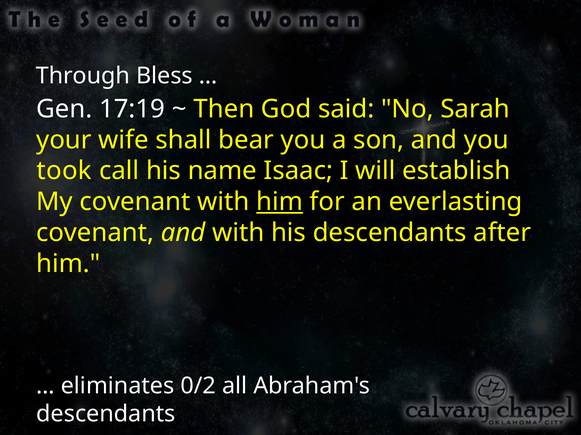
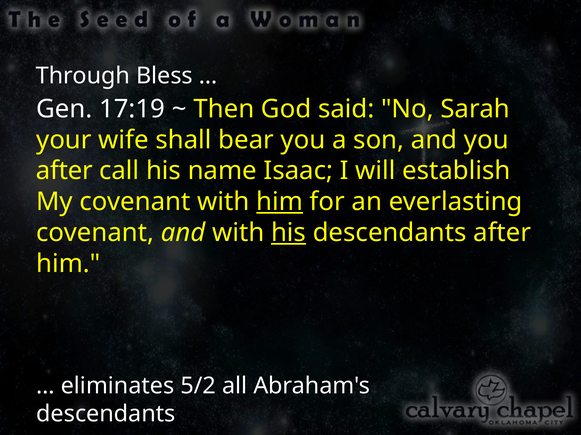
took: took -> after (64, 171)
his underline: none -> present (289, 233)
0/2: 0/2 -> 5/2 (198, 386)
